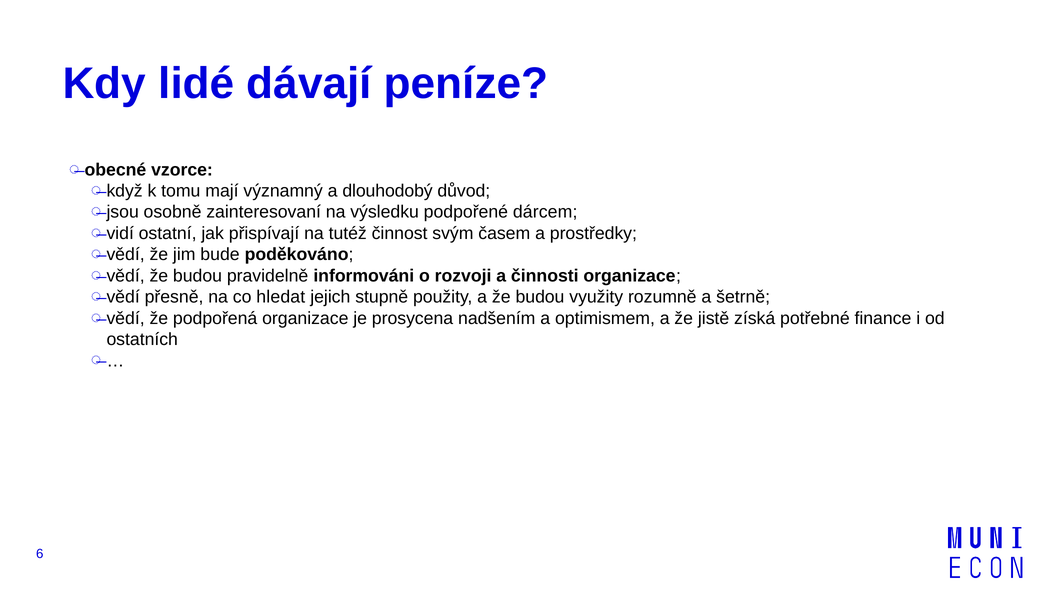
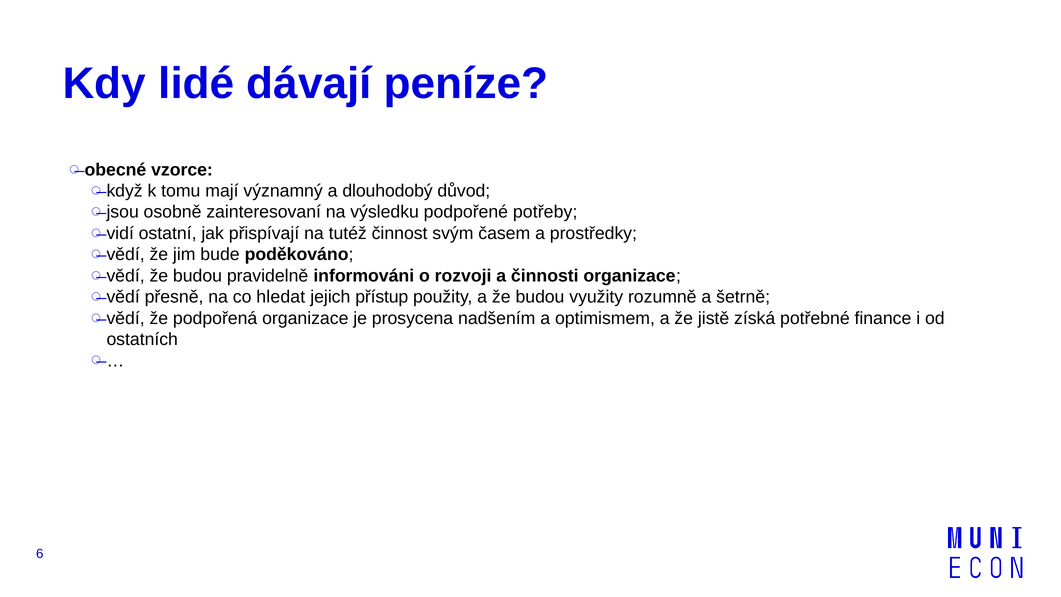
dárcem: dárcem -> potřeby (545, 212)
stupně: stupně -> přístup (382, 297)
